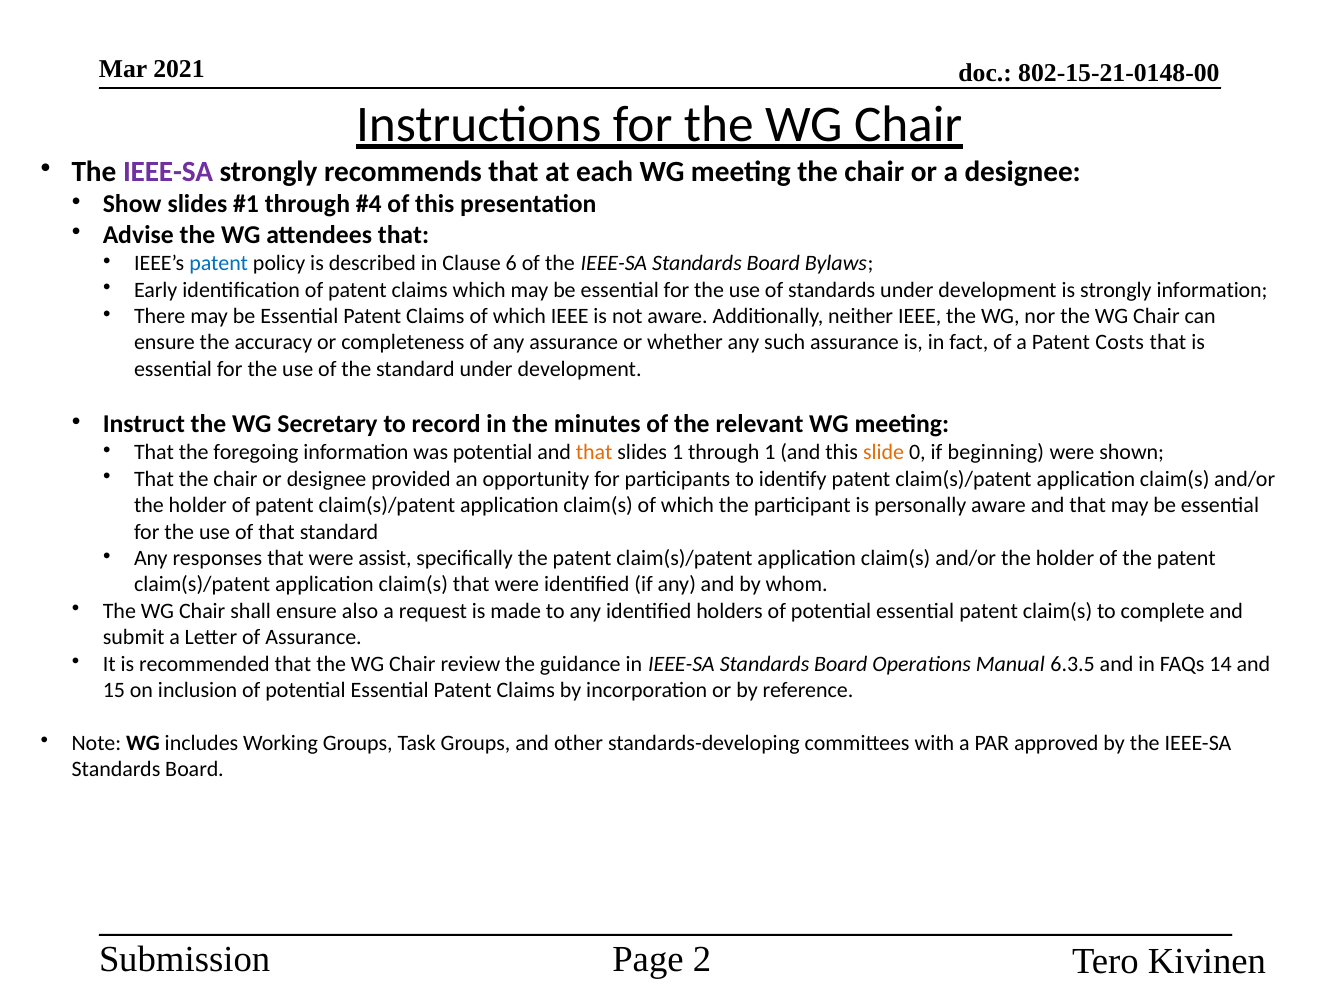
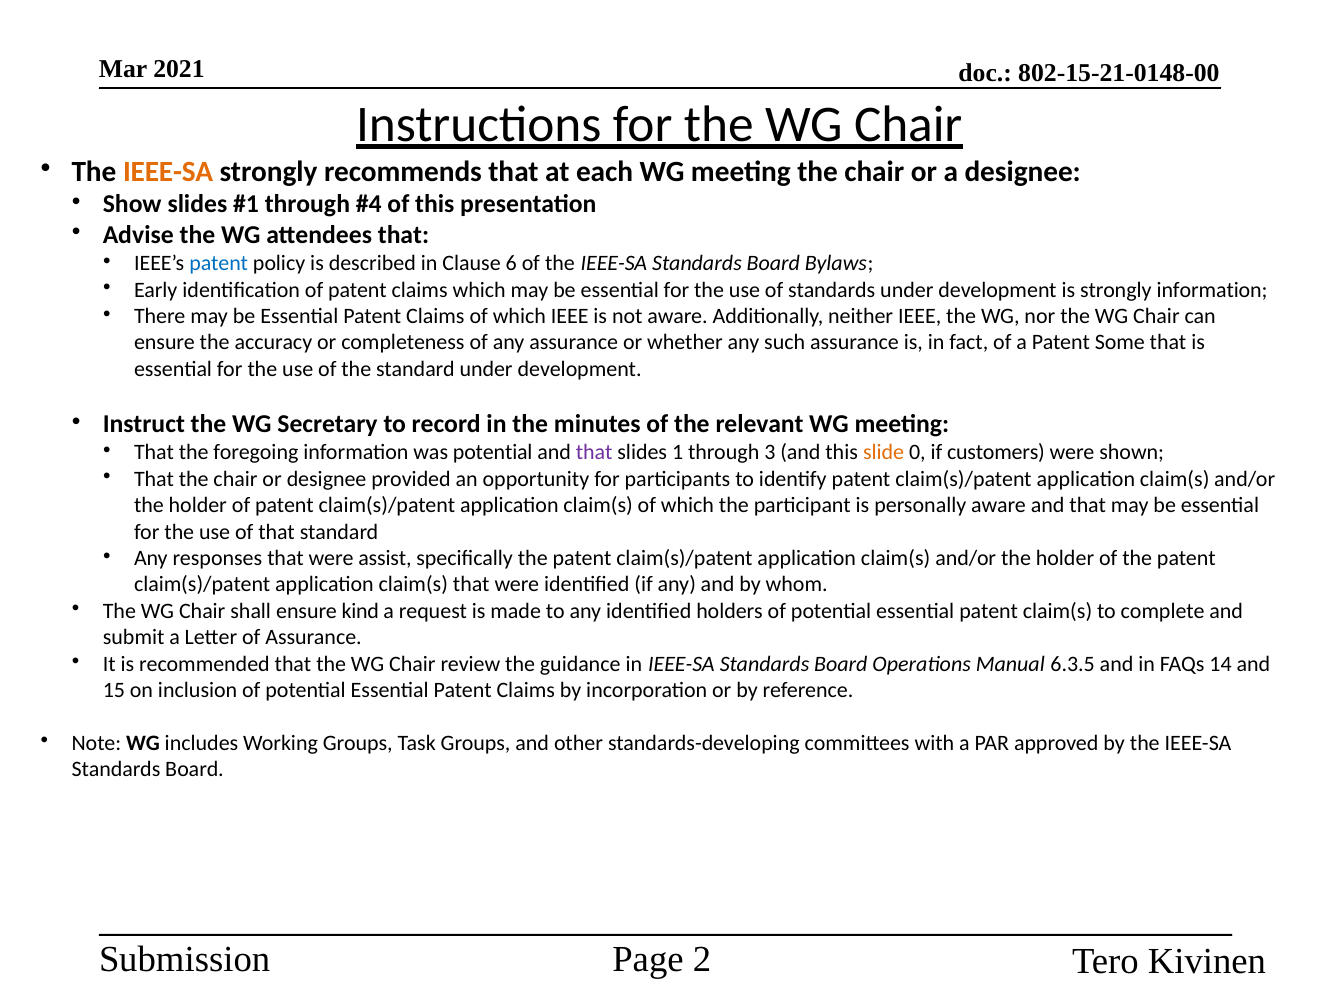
IEEE-SA colour: purple -> orange (168, 172)
Costs: Costs -> Some (1120, 343)
that colour: orange -> purple (594, 453)
through 1: 1 -> 3 (770, 453)
beginning: beginning -> customers (996, 453)
also: also -> kind (360, 611)
